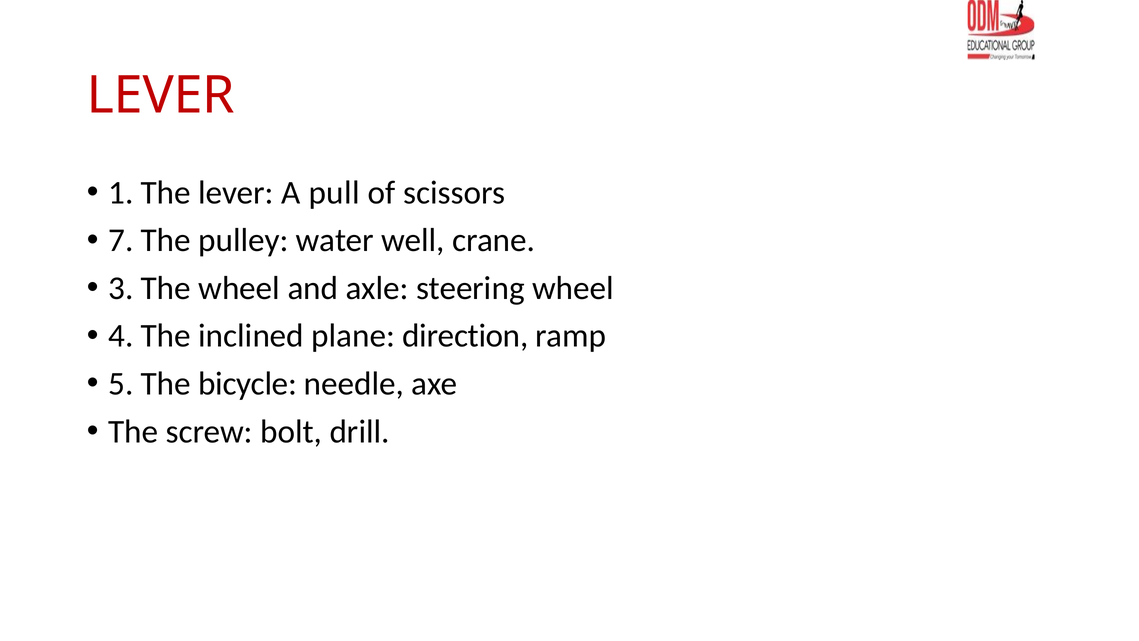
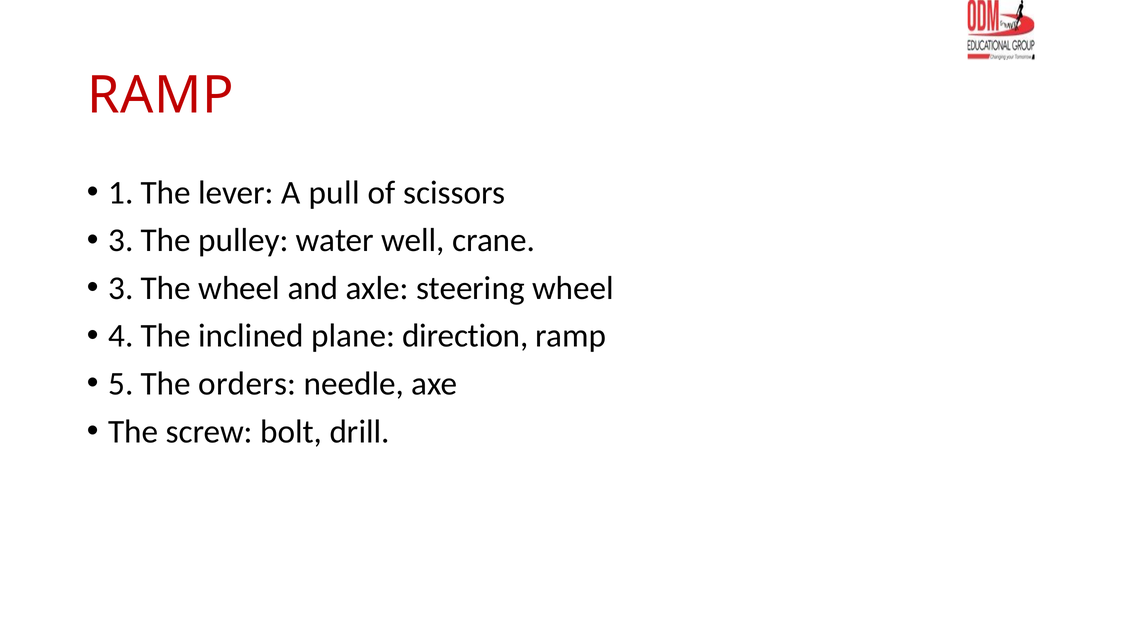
LEVER: LEVER -> RAMP (160, 96)
7: 7 -> 3 (121, 240)
bicycle: bicycle -> orders (247, 384)
